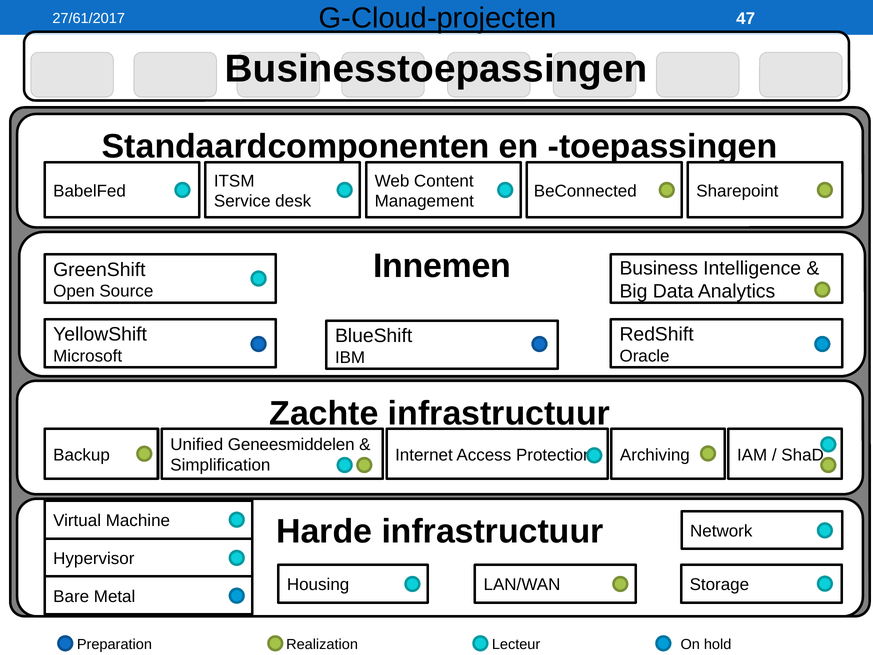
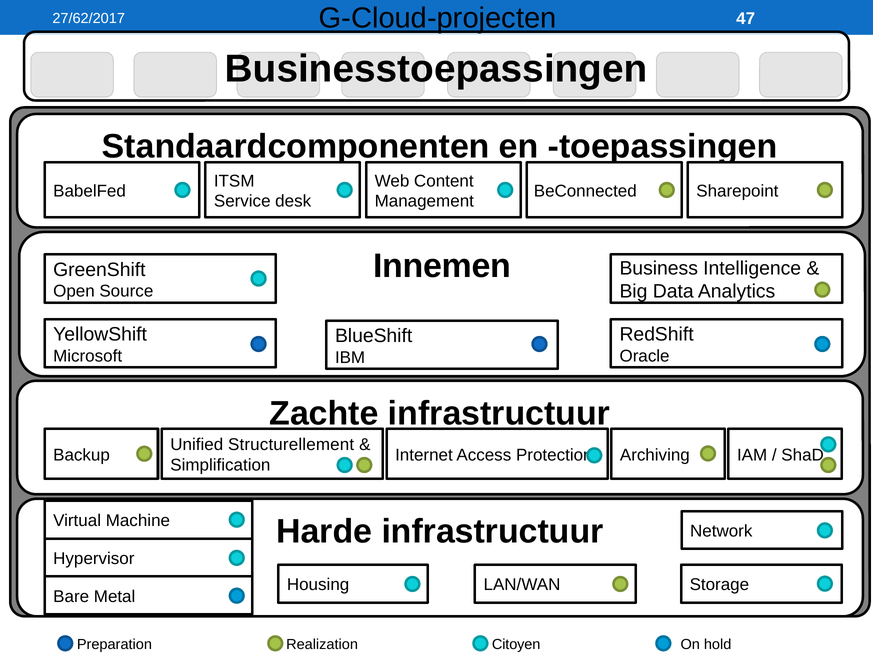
27/61/2017: 27/61/2017 -> 27/62/2017 (89, 18)
Geneesmiddelen: Geneesmiddelen -> Structurellement (291, 445)
Lecteur: Lecteur -> Citoyen (516, 644)
